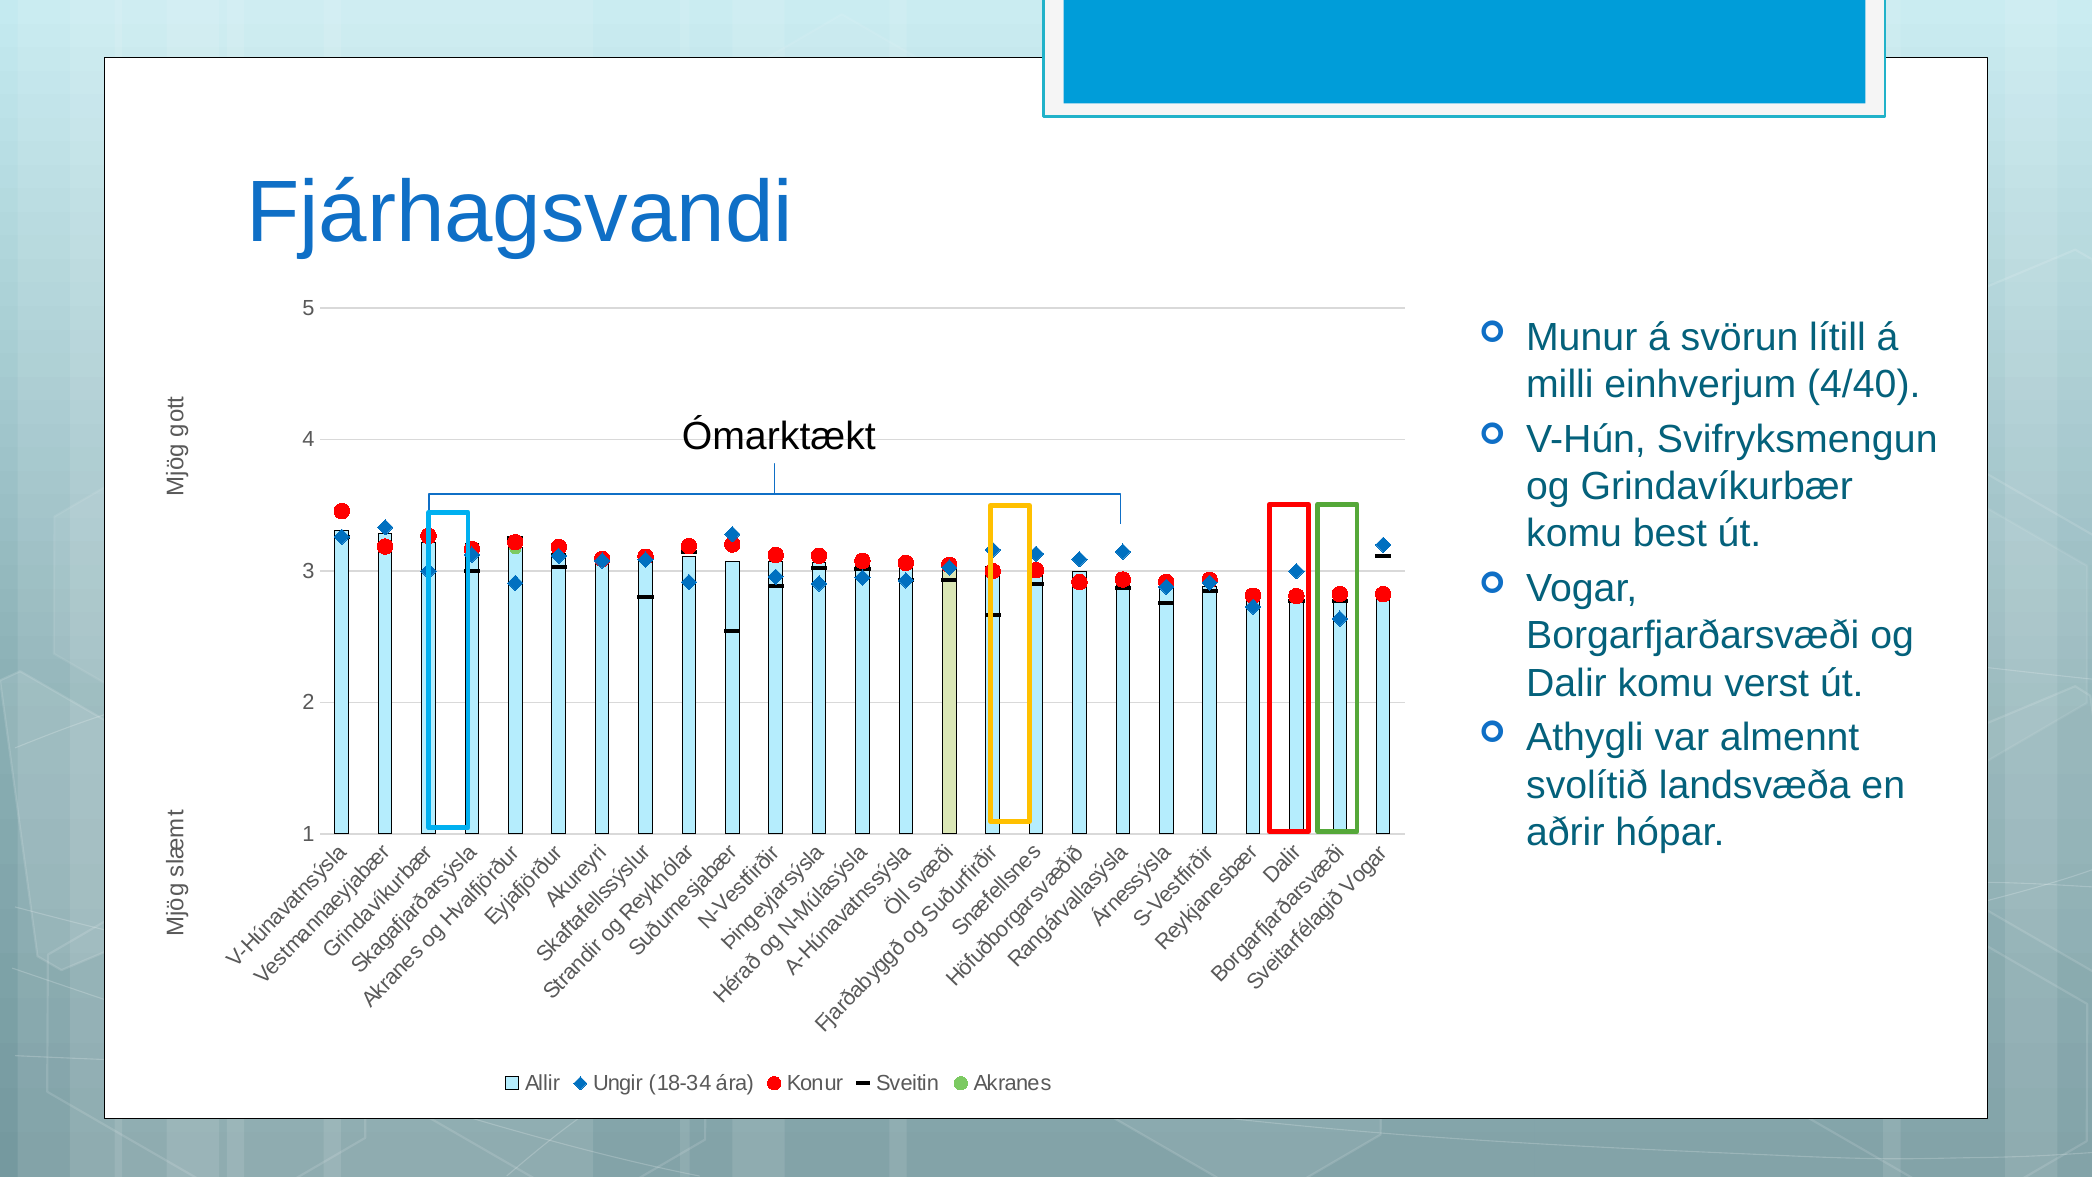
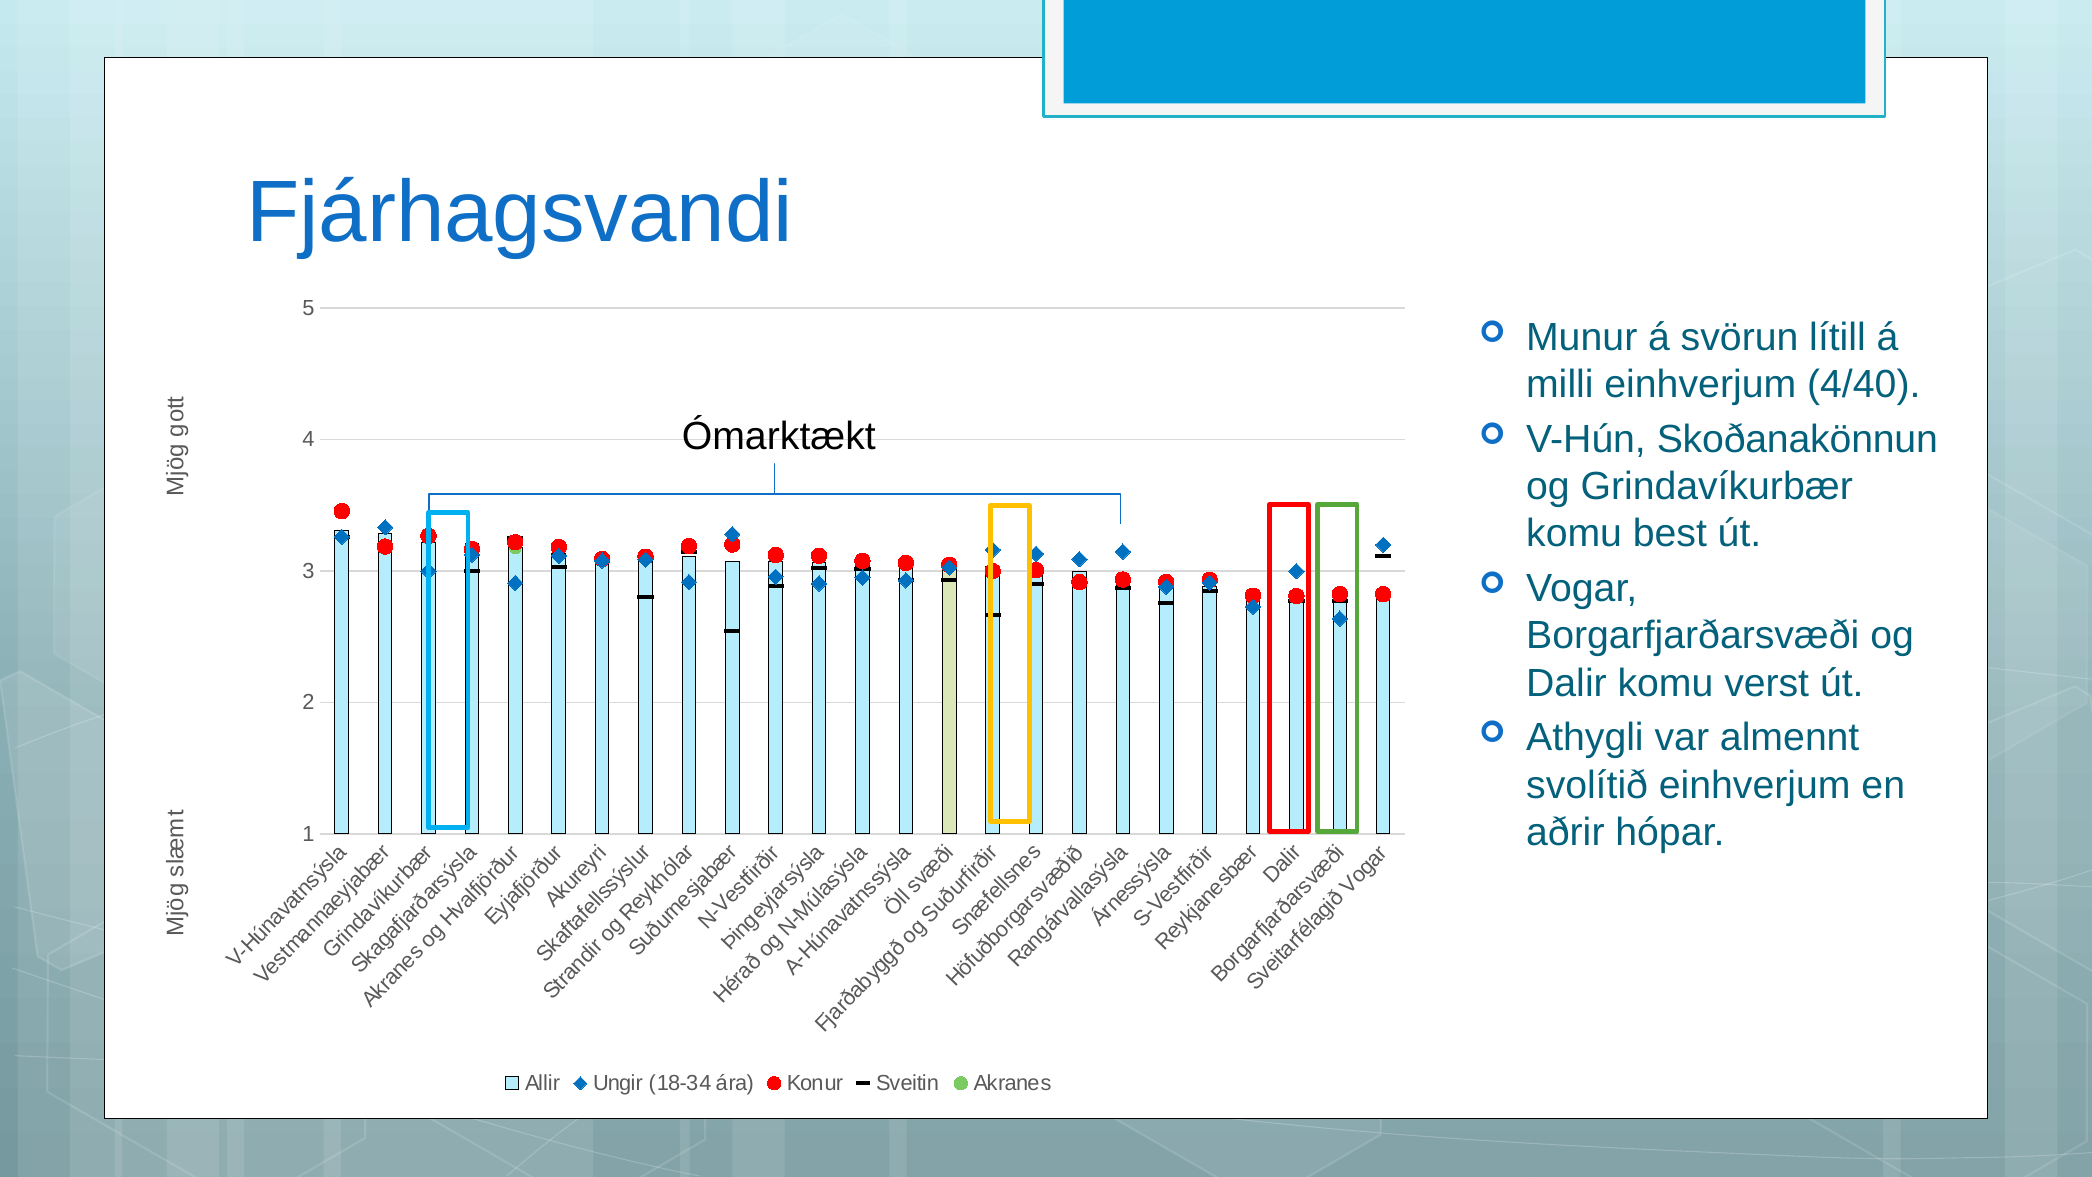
Svifryksmengun: Svifryksmengun -> Skoðanakönnun (1797, 440)
svolítið landsvæða: landsvæða -> einhverjum (1755, 785)
